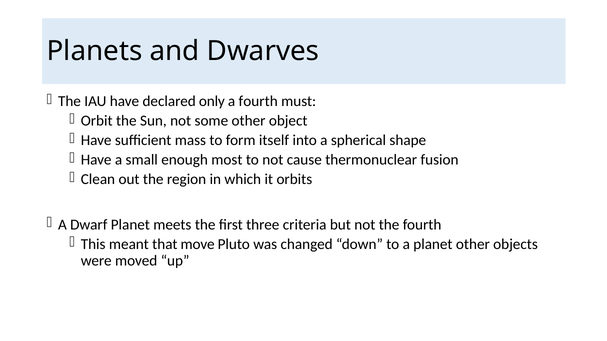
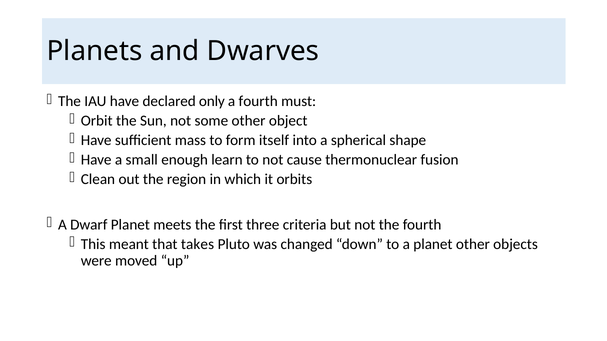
most: most -> learn (227, 160)
move: move -> takes (197, 245)
